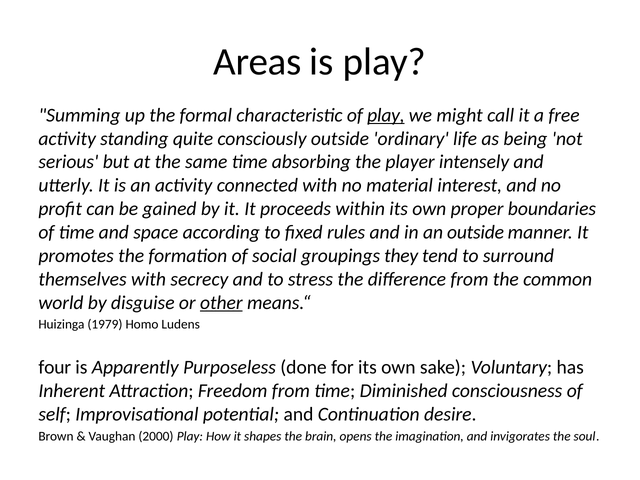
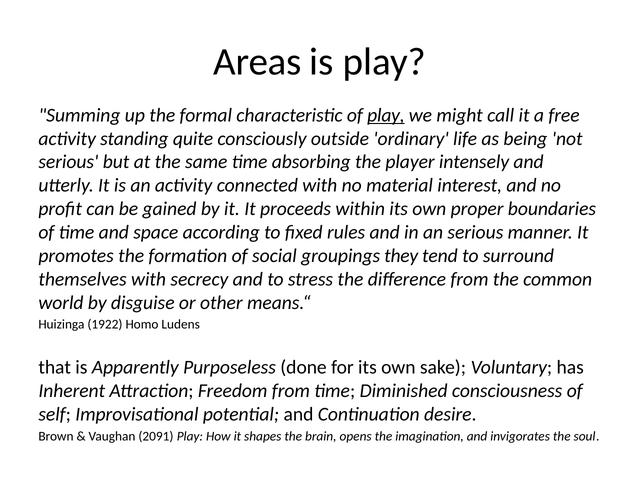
an outside: outside -> serious (475, 232)
other underline: present -> none (221, 303)
1979: 1979 -> 1922 (105, 325)
four: four -> that (55, 367)
2000: 2000 -> 2091 (156, 436)
